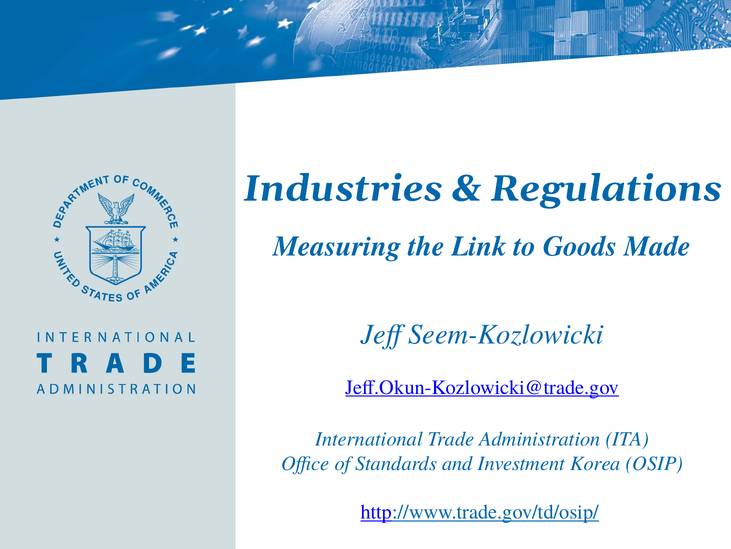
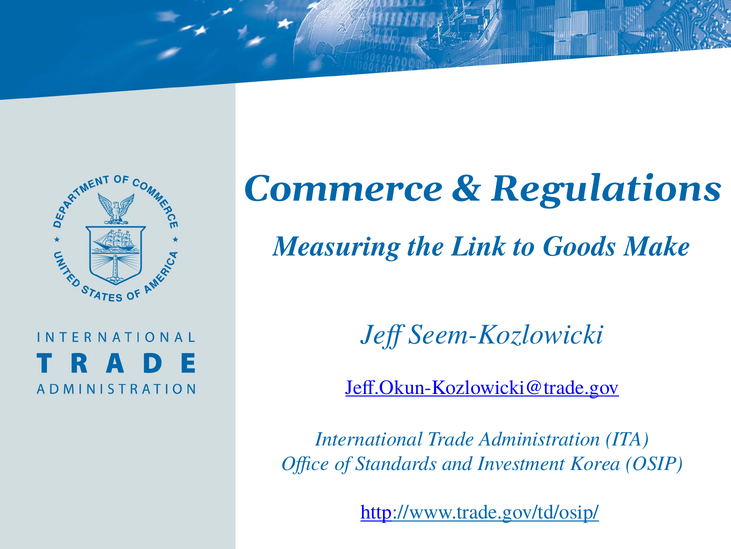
Industries: Industries -> Commerce (343, 188)
Made: Made -> Make (658, 246)
